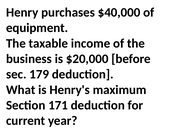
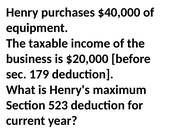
171: 171 -> 523 (58, 105)
